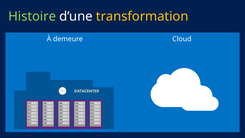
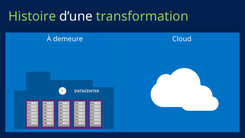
transformation colour: yellow -> light green (142, 16)
